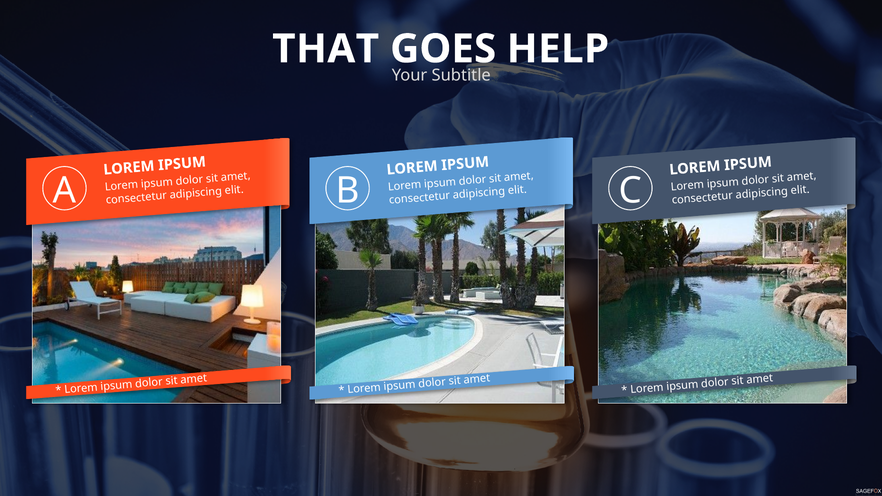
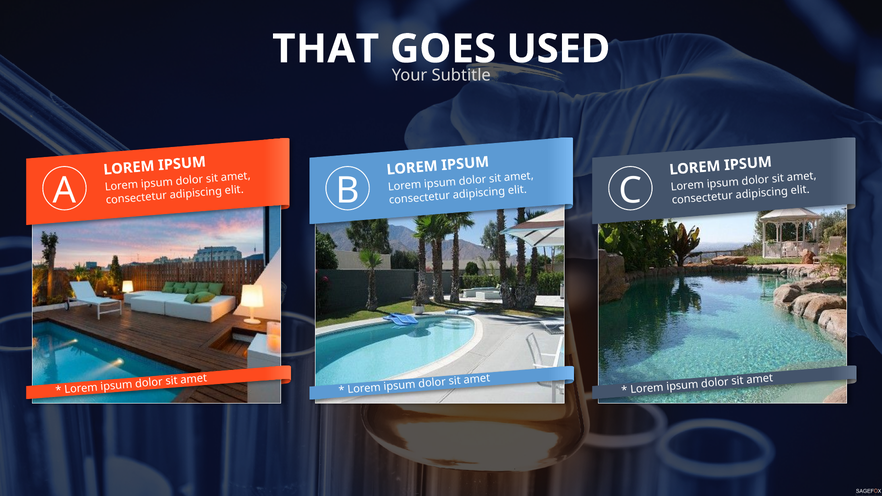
HELP: HELP -> USED (558, 49)
